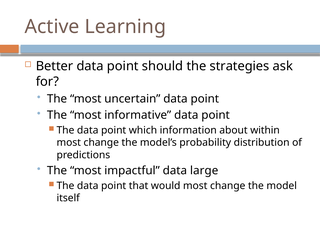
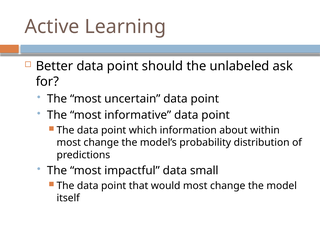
strategies: strategies -> unlabeled (240, 66)
large: large -> small (204, 171)
